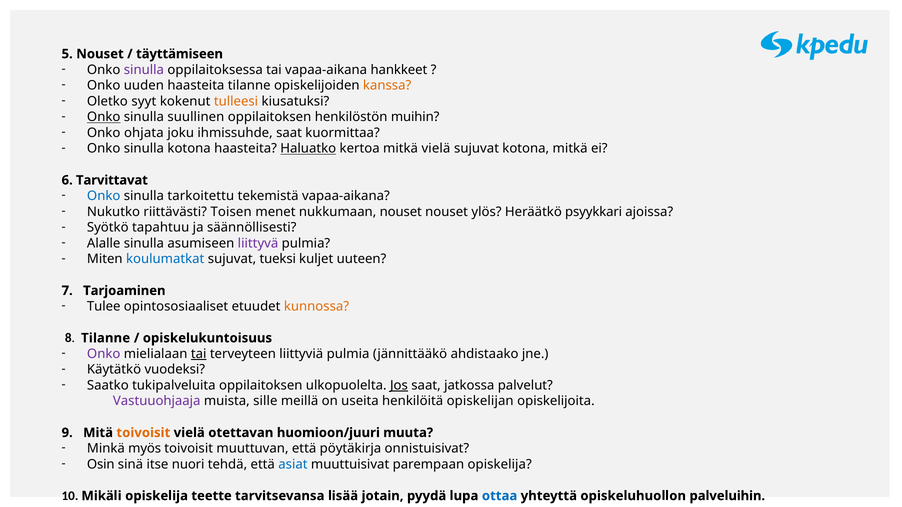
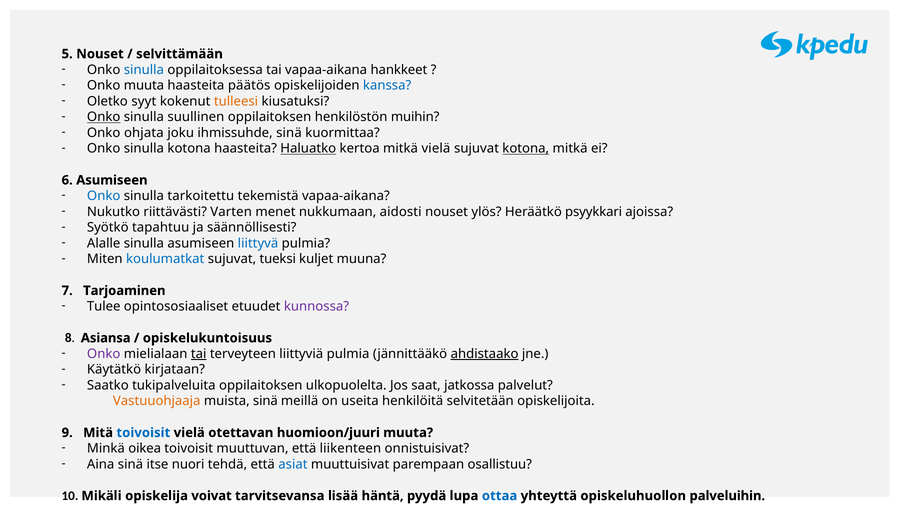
täyttämiseen: täyttämiseen -> selvittämään (179, 54)
sinulla colour: purple -> blue (144, 70)
Onko uuden: uuden -> muuta (144, 86)
haasteita tilanne: tilanne -> päätös (249, 86)
kanssa colour: orange -> blue (387, 86)
ihmissuhde saat: saat -> sinä (289, 133)
kotona underline: none -> present (526, 149)
6 Tarvittavat: Tarvittavat -> Asumiseen (112, 180)
Toisen: Toisen -> Varten (231, 212)
nukkumaan nouset: nouset -> aidosti (401, 212)
liittyvä colour: purple -> blue (258, 243)
uuteen: uuteen -> muuna (361, 259)
kunnossa colour: orange -> purple (316, 307)
8 Tilanne: Tilanne -> Asiansa (106, 338)
ahdistaako underline: none -> present (485, 354)
vuodeksi: vuodeksi -> kirjataan (175, 370)
Jos underline: present -> none (399, 386)
Vastuuohjaaja colour: purple -> orange (157, 401)
muista sille: sille -> sinä (265, 401)
opiskelijan: opiskelijan -> selvitetään (480, 401)
toivoisit colour: orange -> blue (143, 433)
myös: myös -> oikea (145, 449)
pöytäkirja: pöytäkirja -> liikenteen (350, 449)
Osin: Osin -> Aina (101, 465)
parempaan opiskelija: opiskelija -> osallistuu (500, 465)
teette: teette -> voivat (212, 496)
jotain: jotain -> häntä (383, 496)
